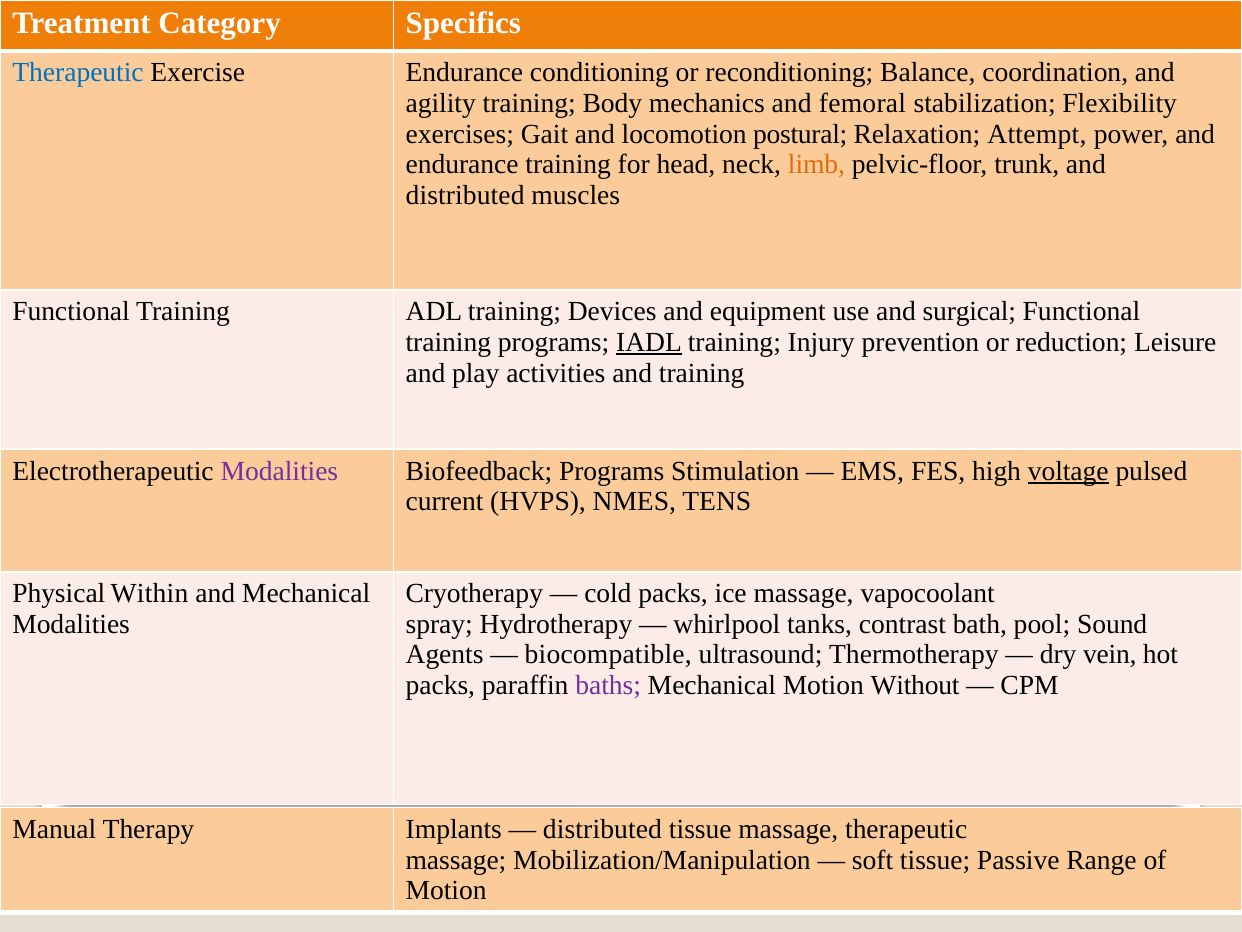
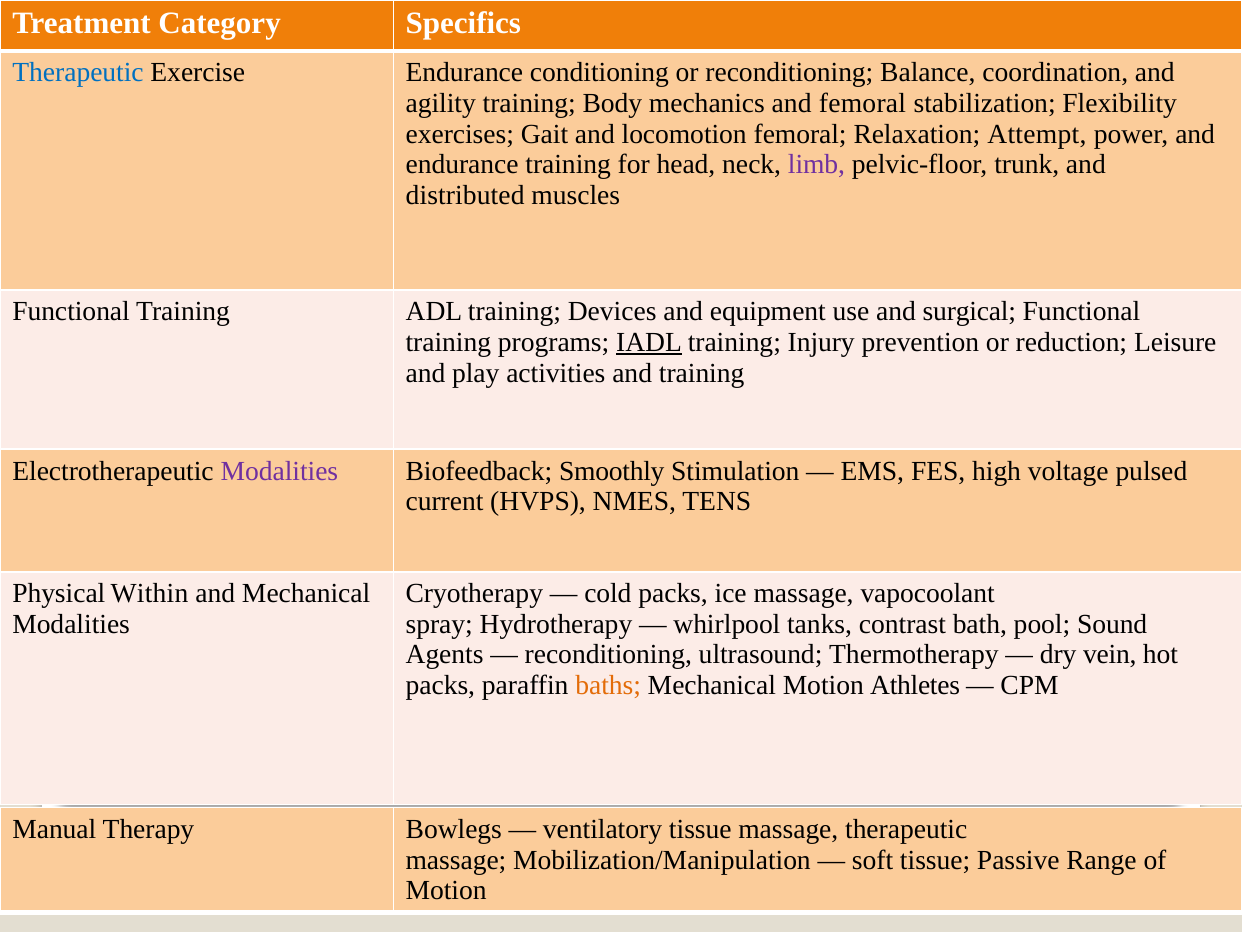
locomotion postural: postural -> femoral (800, 134)
limb colour: orange -> purple (817, 165)
Biofeedback Programs: Programs -> Smoothly (612, 471)
voltage underline: present -> none (1068, 471)
biocompatible: biocompatible -> reconditioning (608, 655)
baths colour: purple -> orange (608, 685)
Without: Without -> Athletes (915, 685)
Implants: Implants -> Bowlegs (454, 829)
distributed: distributed -> ventilatory (603, 829)
